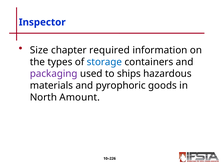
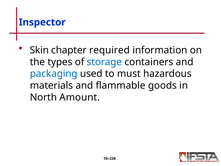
Size: Size -> Skin (39, 50)
packaging colour: purple -> blue (54, 74)
ships: ships -> must (129, 74)
pyrophoric: pyrophoric -> flammable (121, 85)
